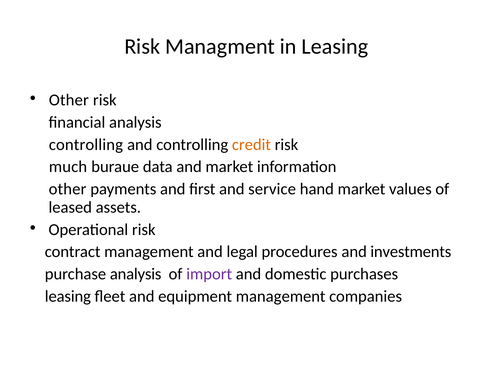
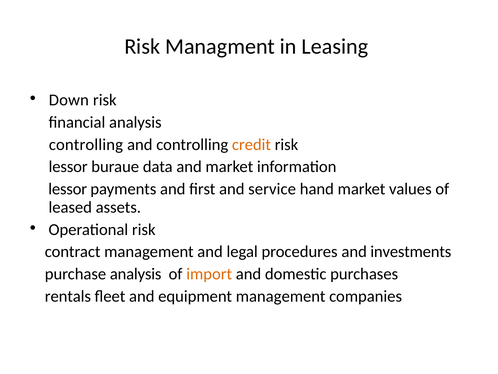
Other: Other -> Down (69, 100)
much: much -> lessor (68, 167)
other: other -> lessor (68, 189)
import colour: purple -> orange (209, 274)
leasing: leasing -> rentals (68, 296)
